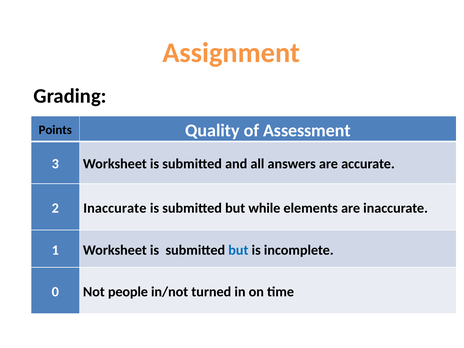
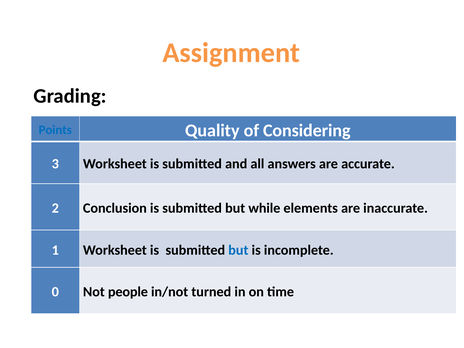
Points colour: black -> blue (55, 130)
Assessment: Assessment -> Considering (307, 131)
2 Inaccurate: Inaccurate -> Conclusion (115, 208)
